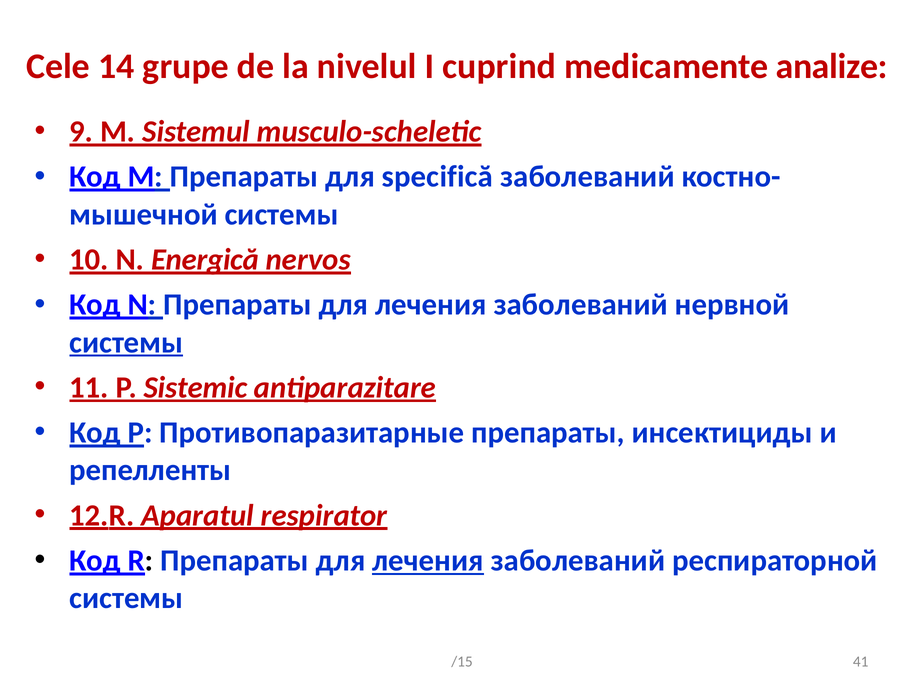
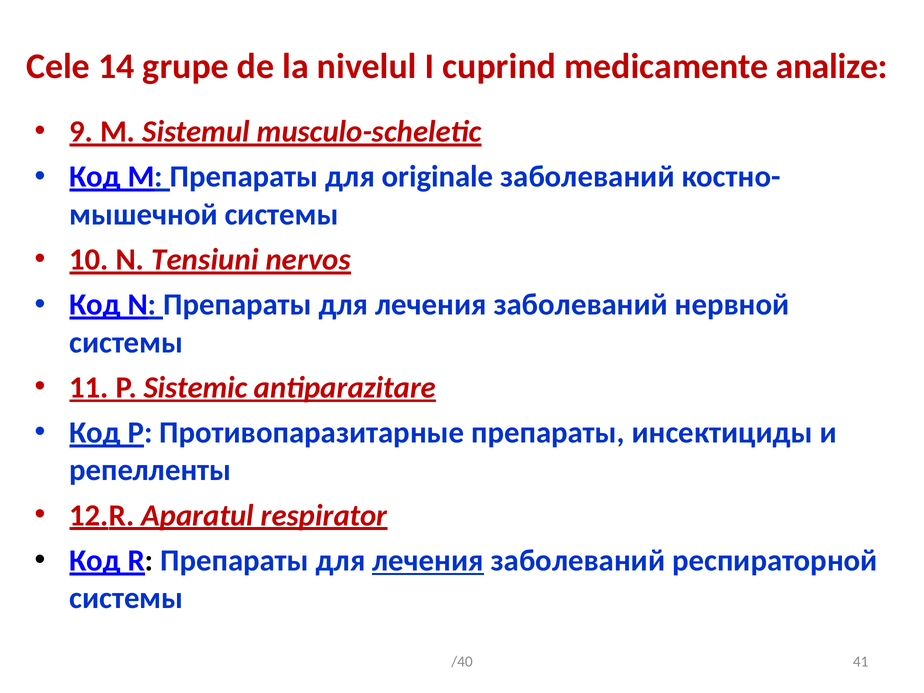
specifică: specifică -> originale (438, 177)
Energică: Energică -> Tensiuni (205, 260)
системы underline: present -> none (126, 342)
/15: /15 -> /40 (462, 662)
